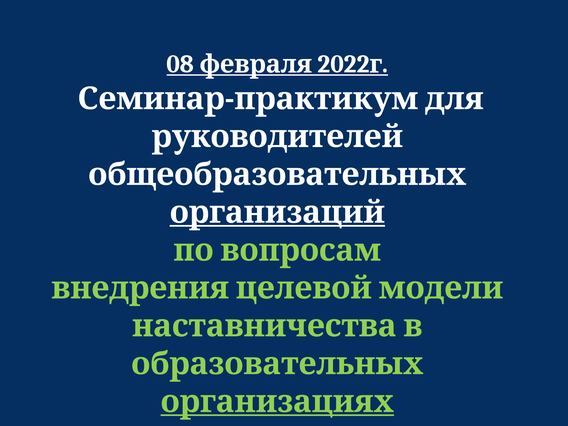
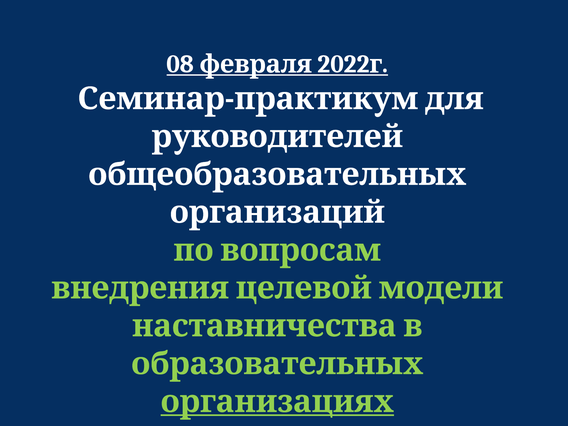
организаций underline: present -> none (277, 212)
